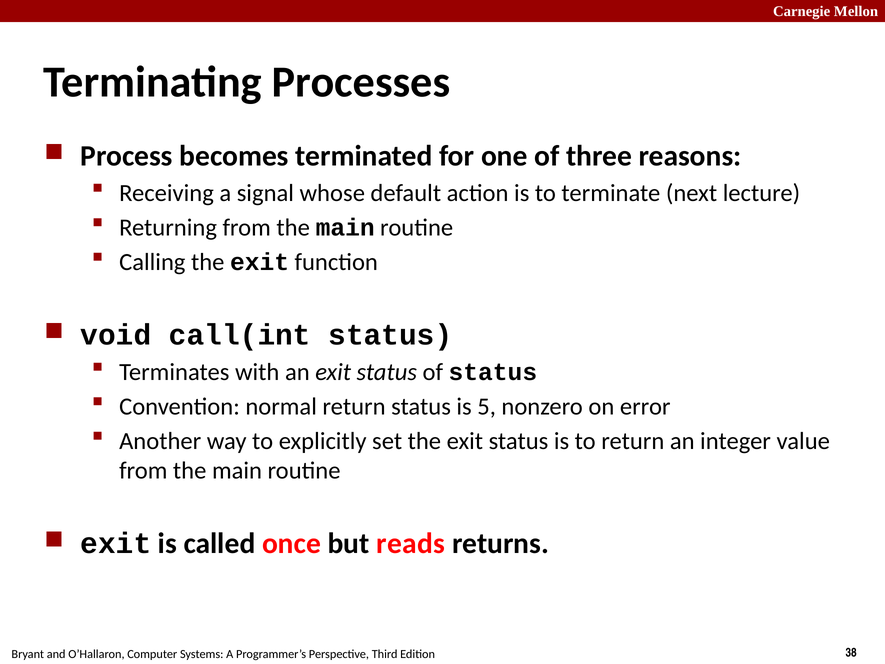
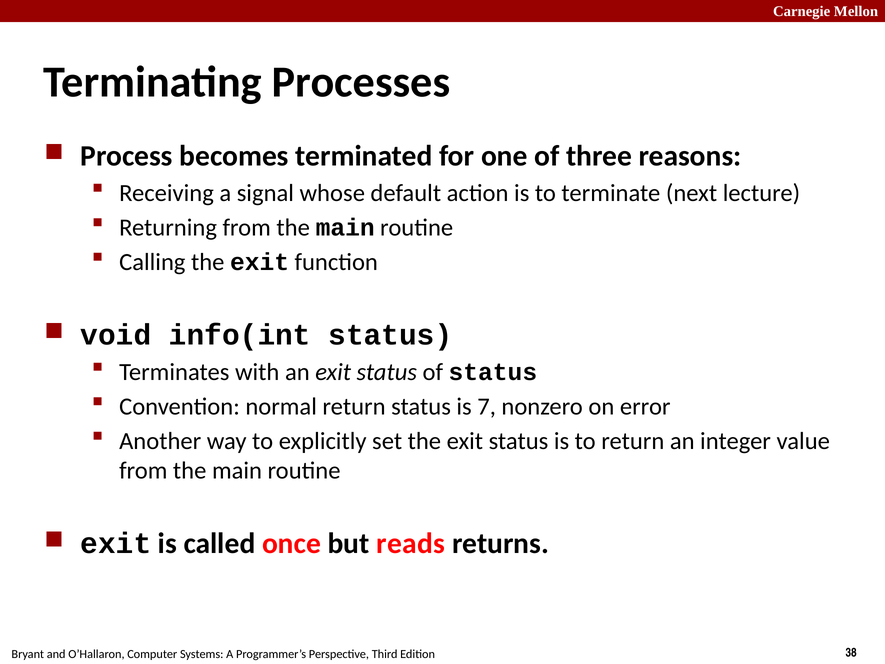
call(int: call(int -> info(int (240, 335)
5: 5 -> 7 (487, 406)
